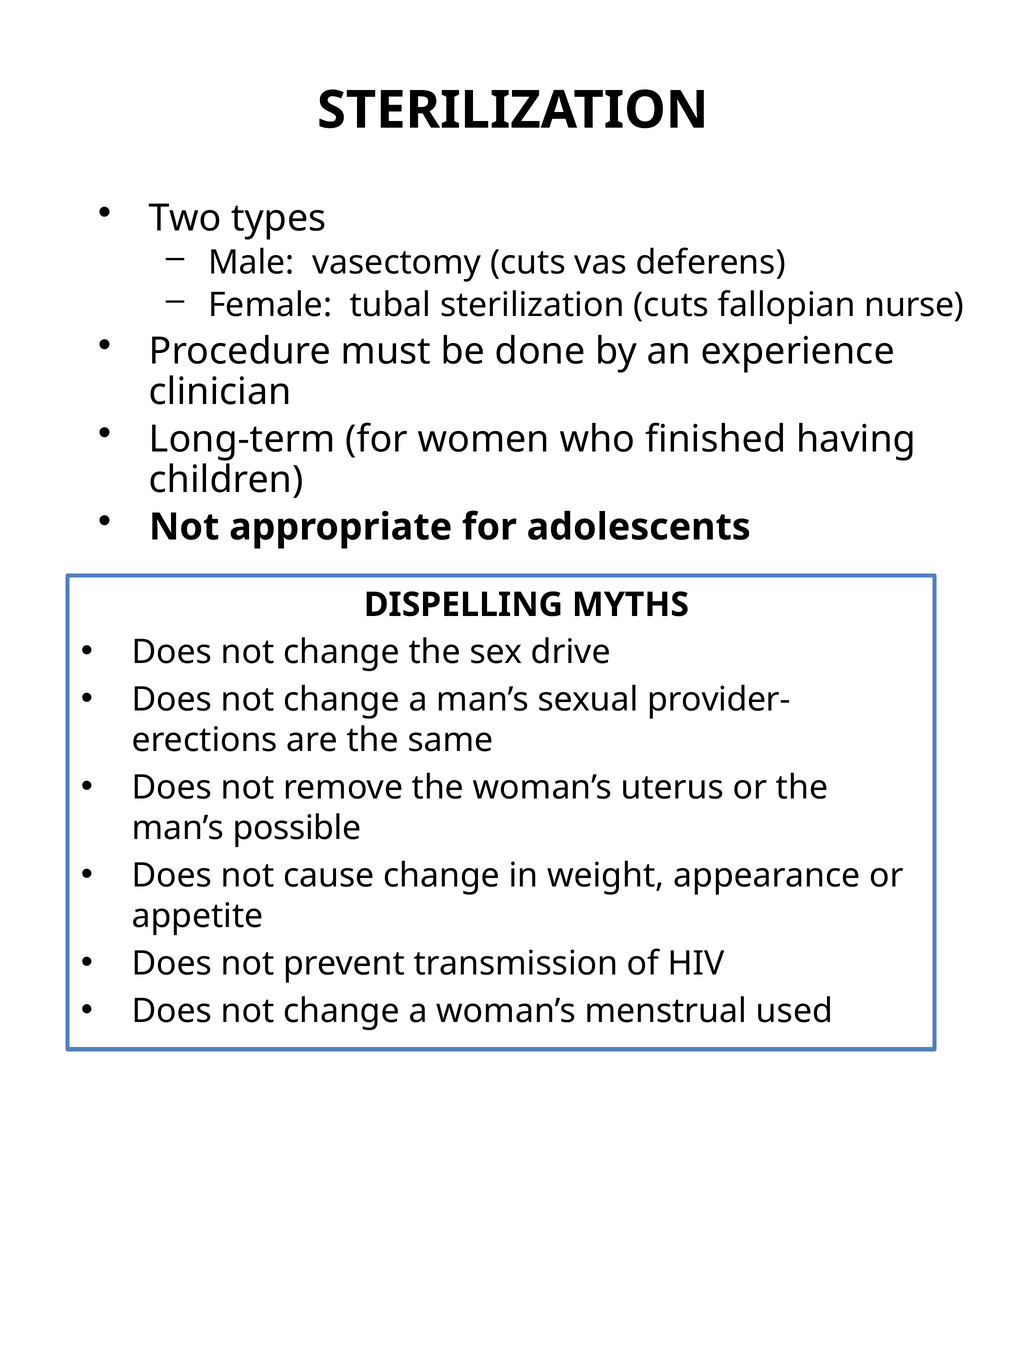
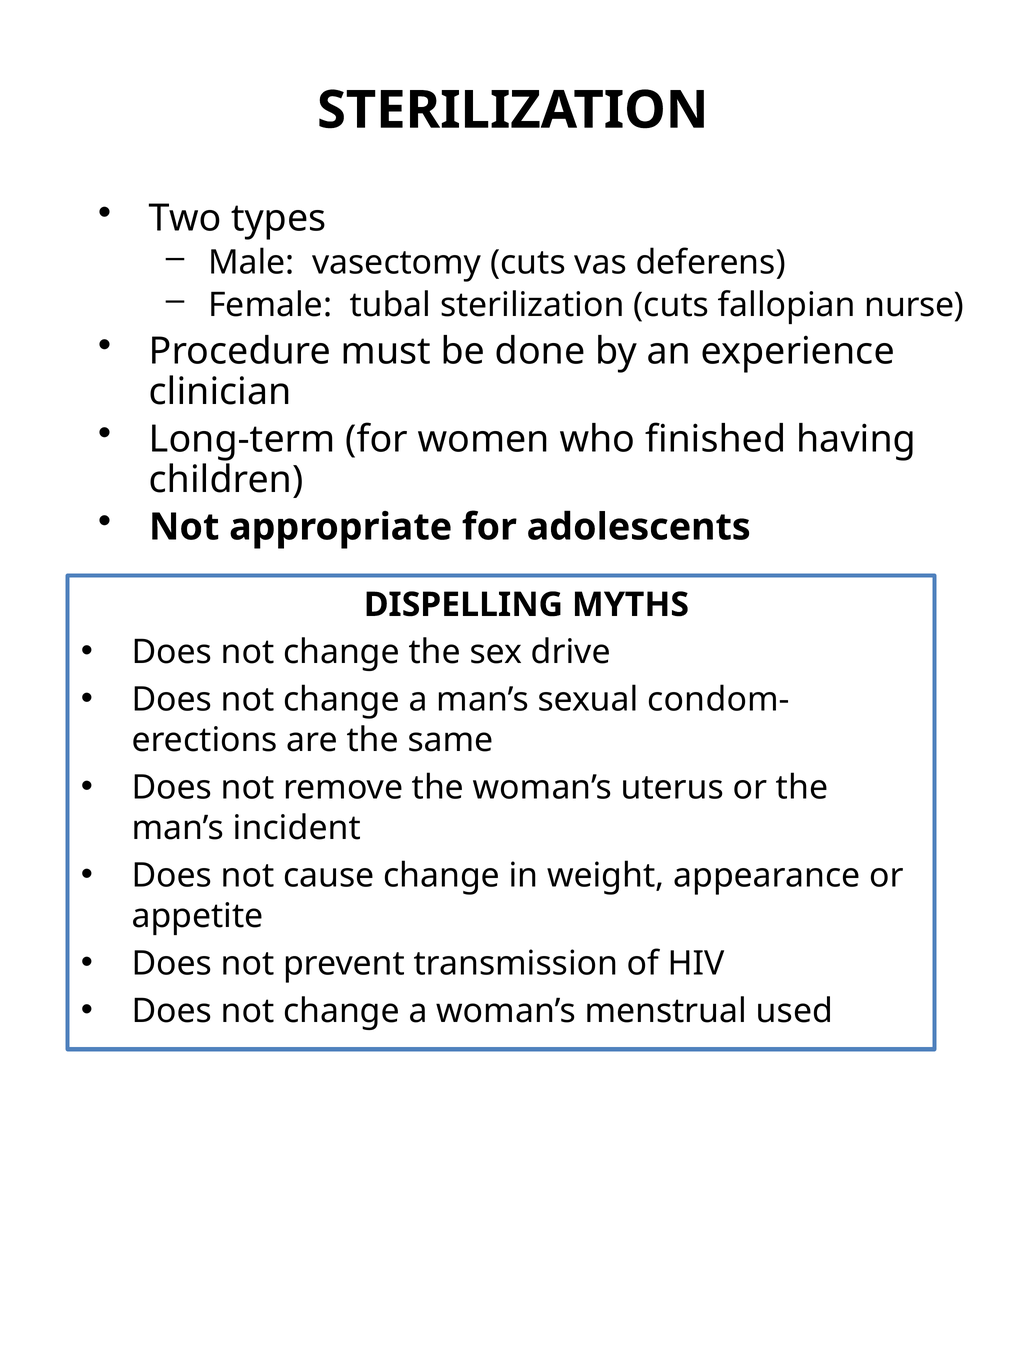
provider-: provider- -> condom- (719, 699)
possible: possible -> incident (297, 828)
